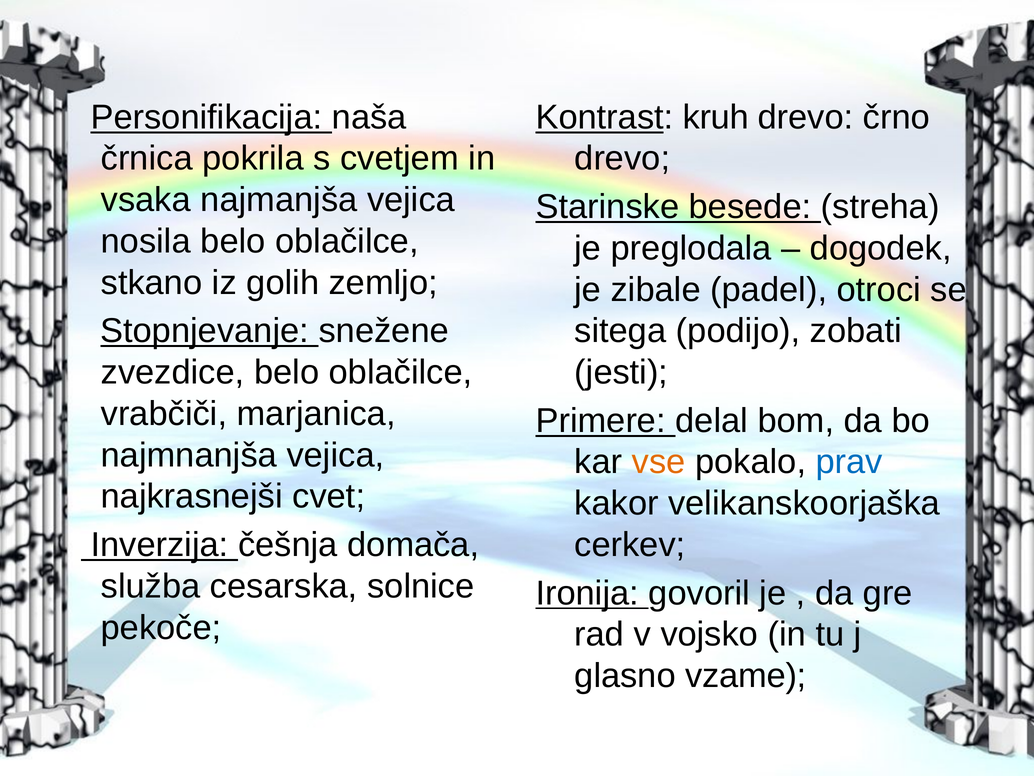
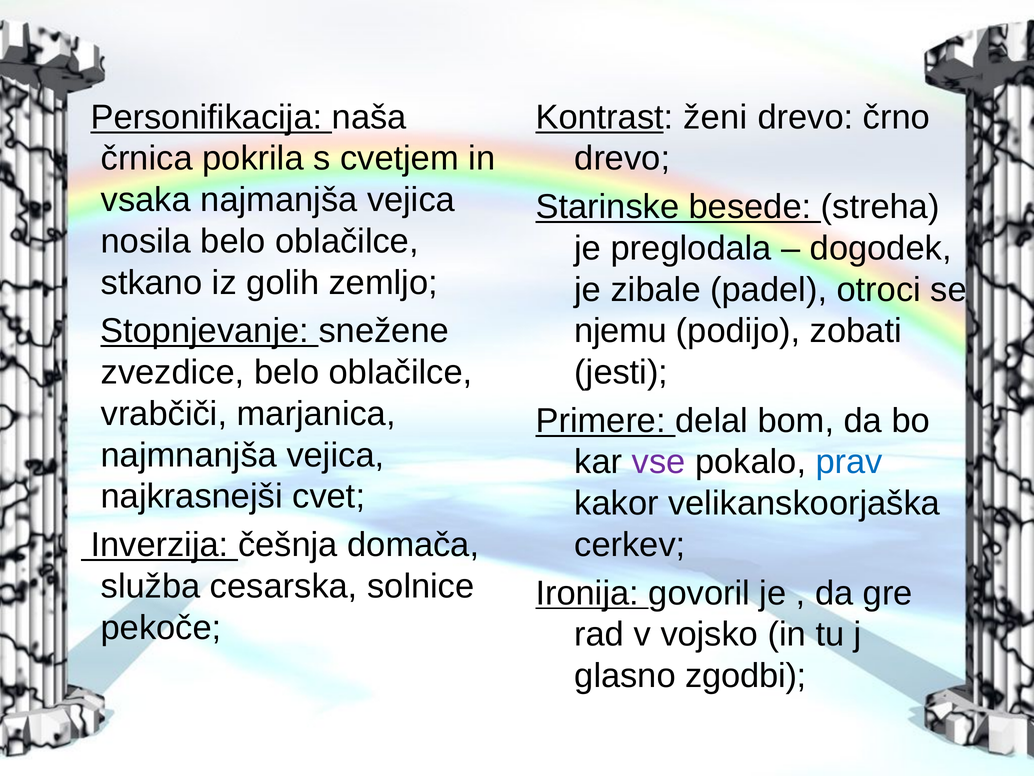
kruh: kruh -> ženi (715, 117)
sitega: sitega -> njemu (621, 331)
vse colour: orange -> purple (659, 462)
vzame: vzame -> zgodbi (746, 675)
